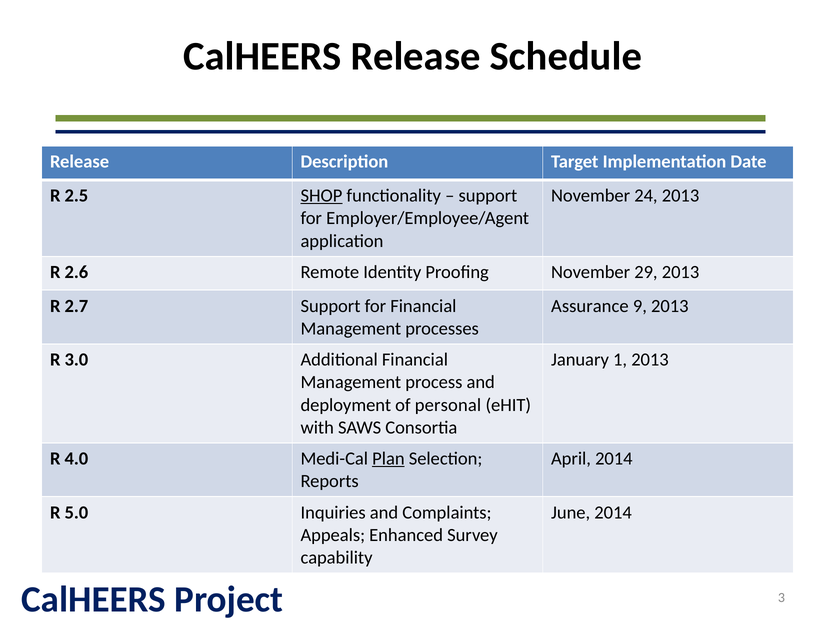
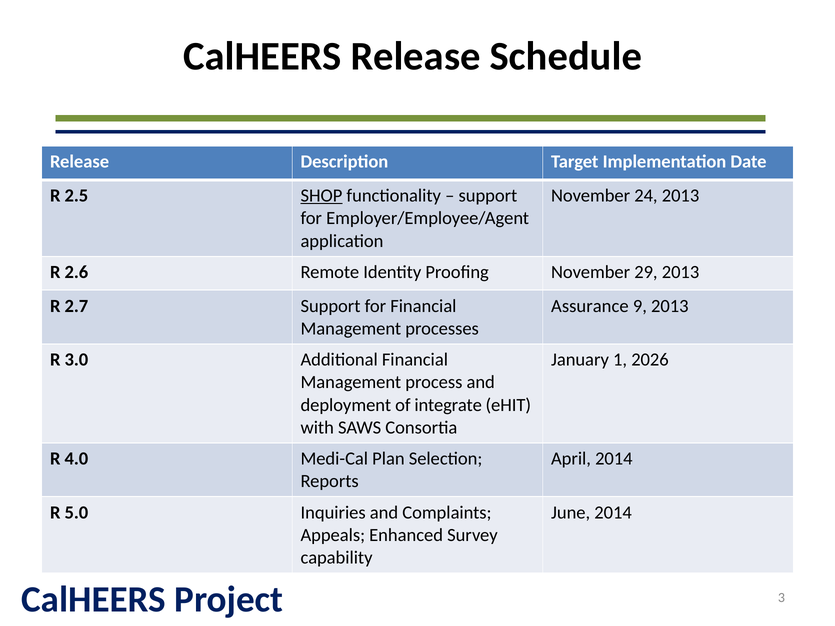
1 2013: 2013 -> 2026 (650, 360)
personal: personal -> integrate (448, 405)
Plan underline: present -> none (388, 459)
